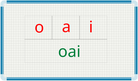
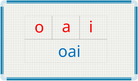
oai colour: green -> blue (69, 52)
